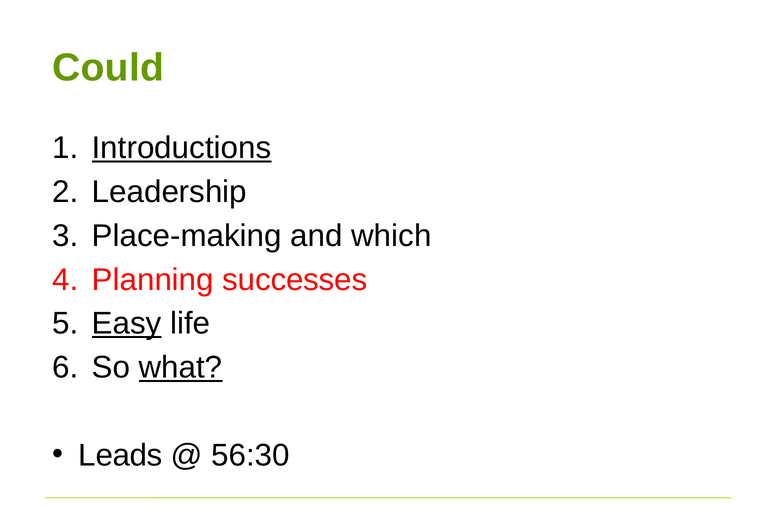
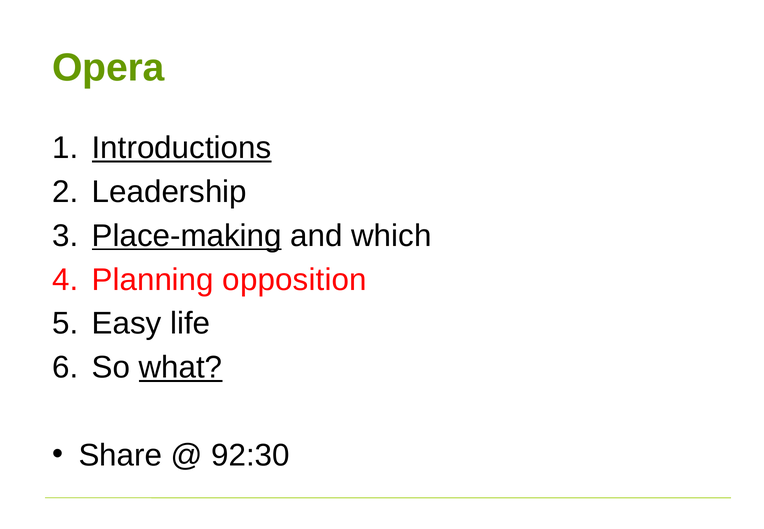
Could: Could -> Opera (108, 68)
Place-making underline: none -> present (187, 236)
successes: successes -> opposition (295, 280)
Easy underline: present -> none (127, 324)
Leads: Leads -> Share (120, 455)
56:30: 56:30 -> 92:30 (251, 455)
